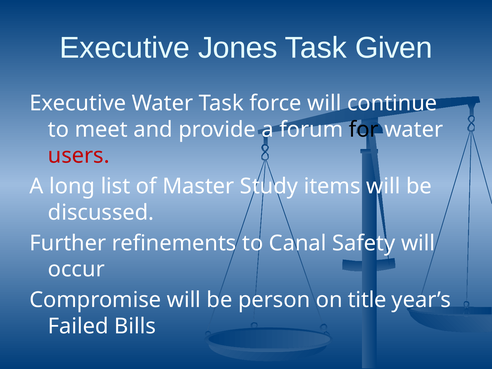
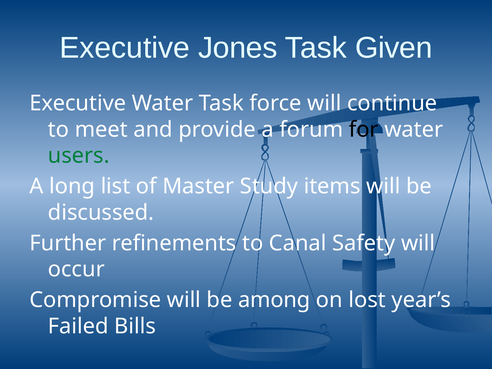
users colour: red -> green (79, 156)
person: person -> among (274, 300)
title: title -> lost (367, 300)
